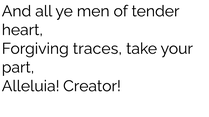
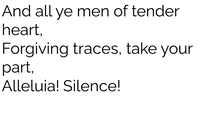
Creator: Creator -> Silence (92, 87)
